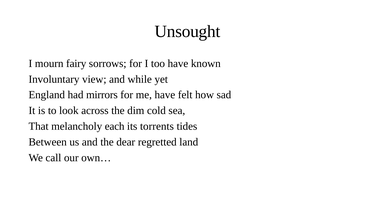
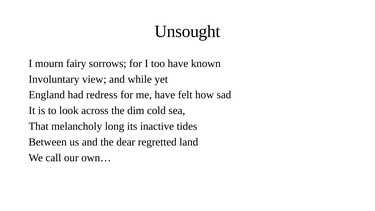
mirrors: mirrors -> redress (102, 95)
each: each -> long (115, 126)
torrents: torrents -> inactive (157, 126)
